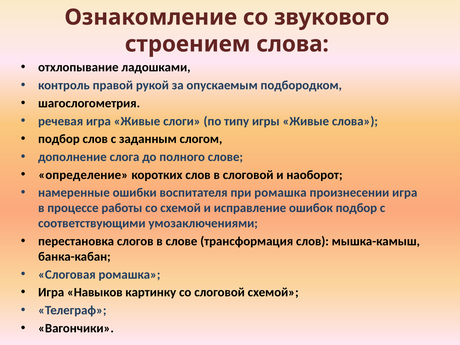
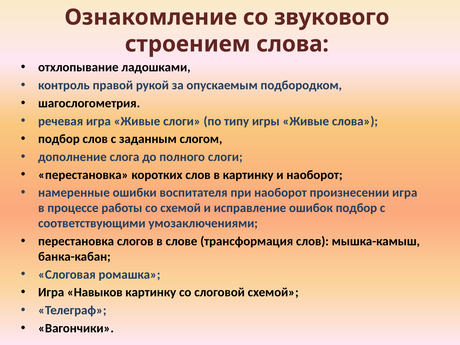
полного слове: слове -> слоги (225, 157)
определение: определение -> перестановка (83, 175)
в слоговой: слоговой -> картинку (248, 175)
при ромашка: ромашка -> наоборот (280, 193)
